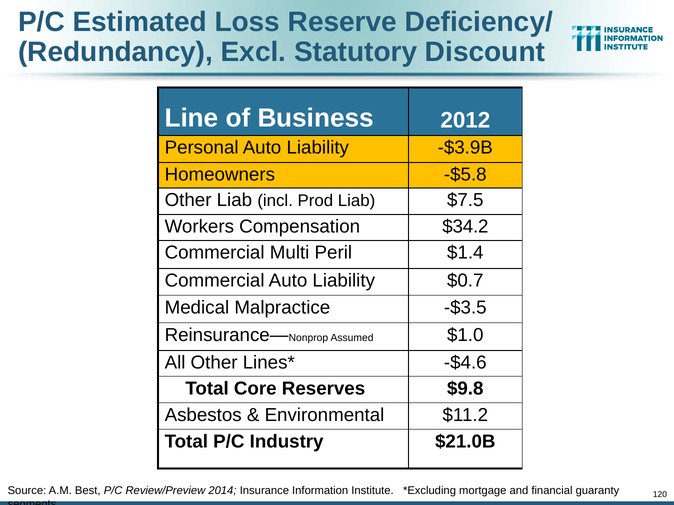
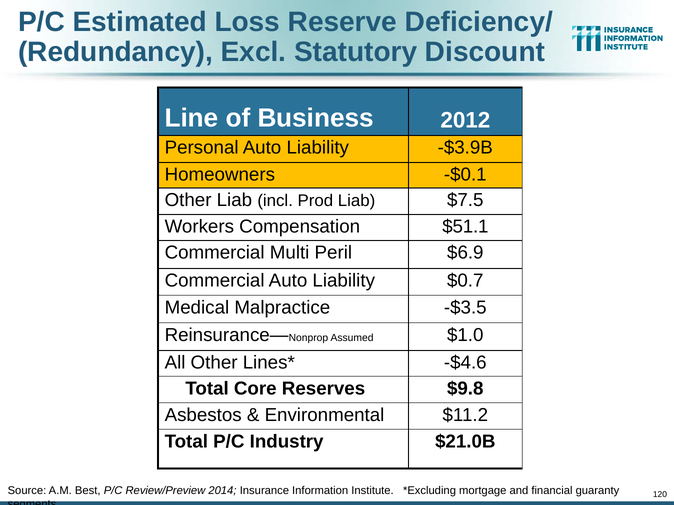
-$5.8: -$5.8 -> -$0.1 (465, 175)
$34.2: $34.2 -> $51.1 (465, 227)
$1.4: $1.4 -> $6.9 (465, 253)
